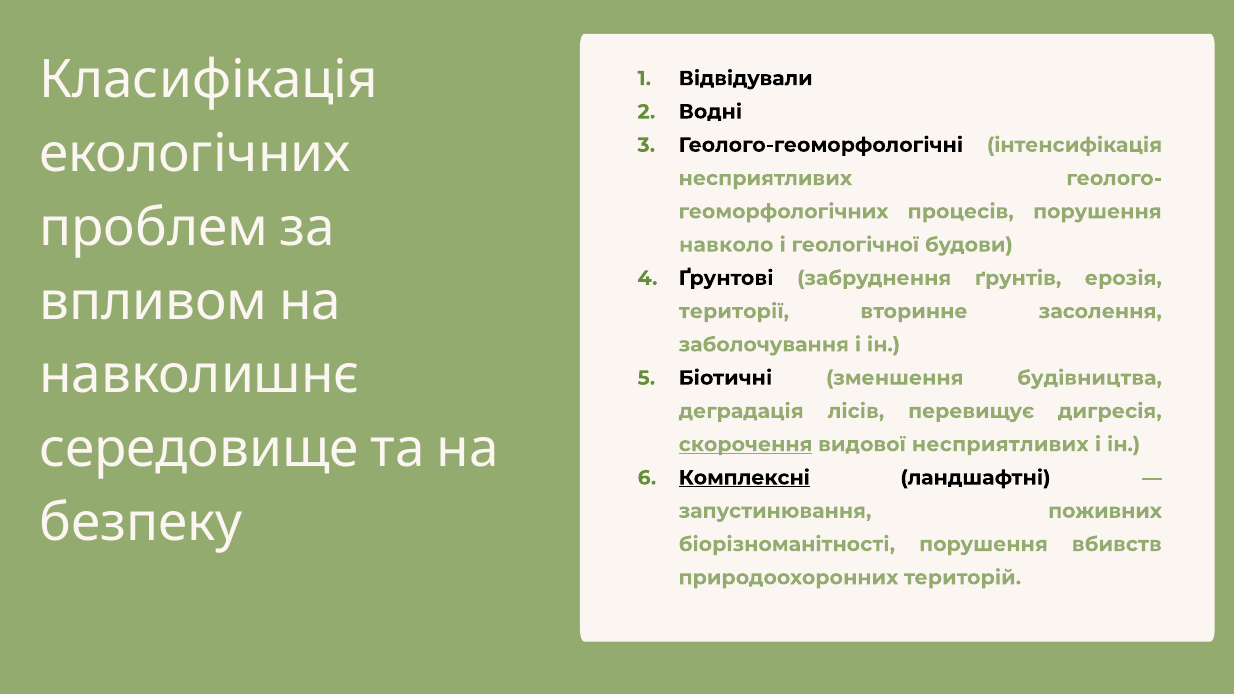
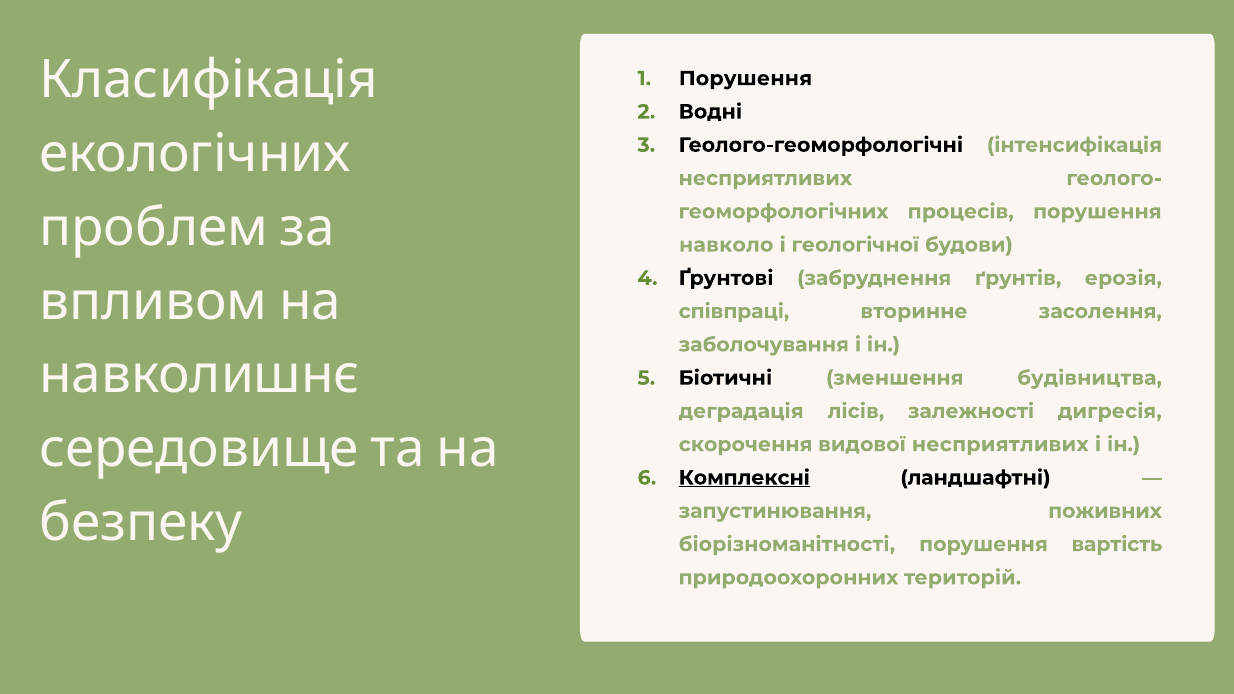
Відвідували: Відвідували -> Порушення (746, 78)
території: території -> співпраці (734, 311)
перевищує: перевищує -> залежності (971, 411)
скорочення underline: present -> none (746, 445)
вбивств: вбивств -> вартість (1117, 544)
